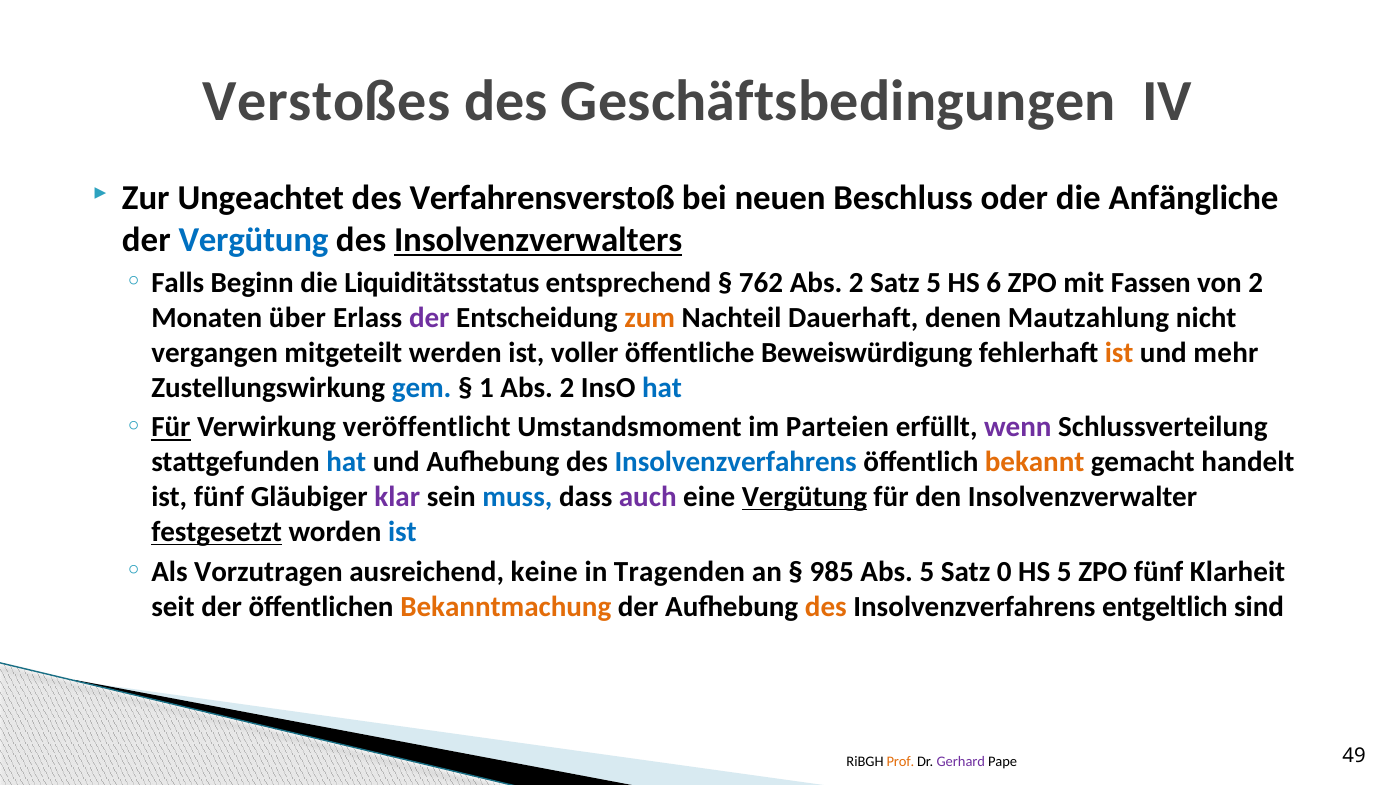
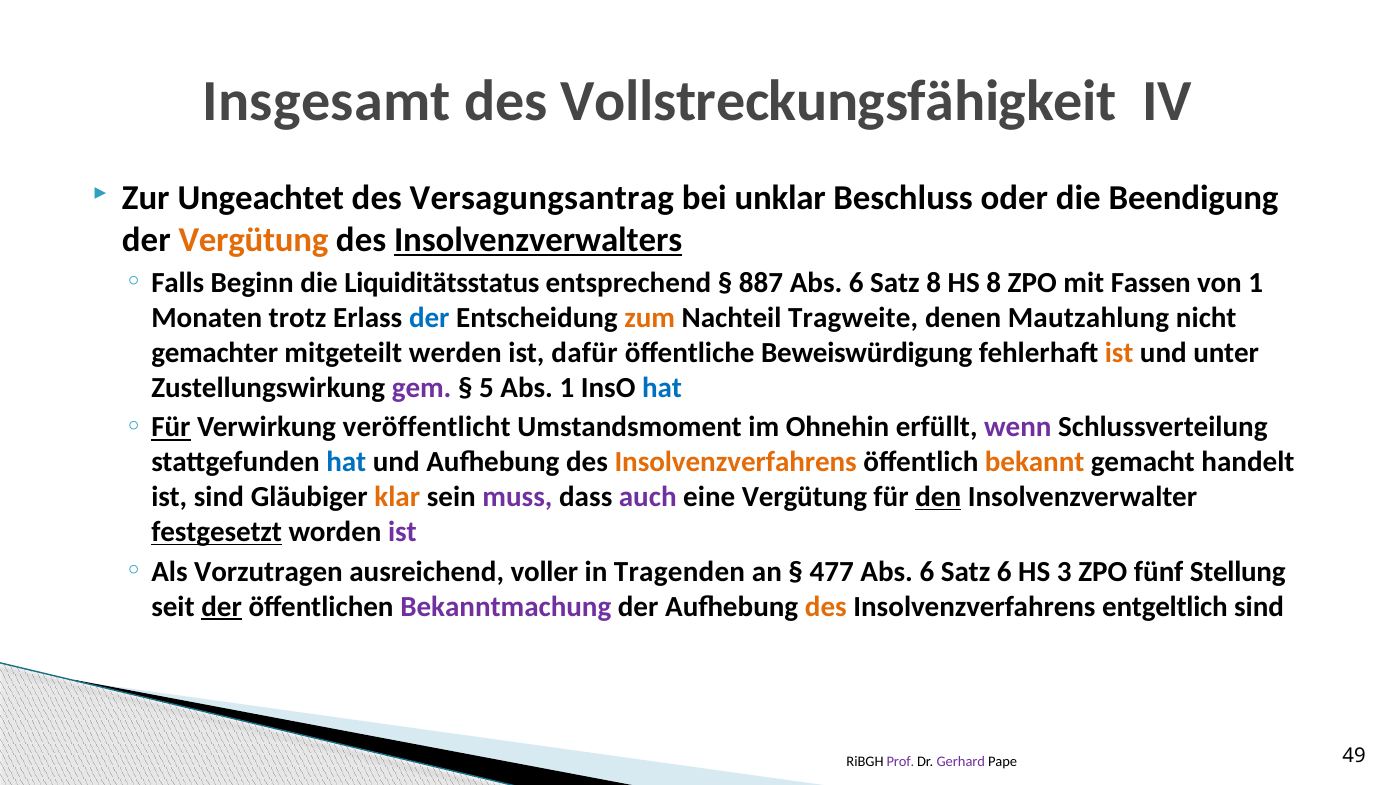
Verstoßes: Verstoßes -> Insgesamt (327, 101)
Geschäftsbedingungen: Geschäftsbedingungen -> Vollstreckungsfähigkeit (839, 101)
Verfahrensverstoß: Verfahrensverstoß -> Versagungsantrag (542, 198)
neuen: neuen -> unklar (780, 198)
Anfängliche: Anfängliche -> Beendigung (1194, 198)
Vergütung colour: blue -> orange (253, 240)
762: 762 -> 887 (761, 283)
2: 2 -> 6 (856, 283)
Satz 5: 5 -> 8 (934, 283)
HS 6: 6 -> 8 (994, 283)
von 2: 2 -> 1 (1256, 283)
über: über -> trotz (298, 318)
der colour: purple -> blue (429, 318)
Dauerhaft: Dauerhaft -> Tragweite (853, 318)
vergangen: vergangen -> gemachter (215, 353)
voller: voller -> dafür (585, 353)
mehr: mehr -> unter (1226, 353)
gem colour: blue -> purple (422, 388)
1: 1 -> 5 (487, 388)
2: 2 -> 1 (567, 388)
Parteien: Parteien -> Ohnehin (838, 427)
Insolvenzverfahrens colour: blue -> orange (736, 462)
ist fünf: fünf -> sind (219, 497)
klar colour: purple -> orange (397, 497)
muss colour: blue -> purple (517, 497)
Vergütung underline: present -> none (805, 497)
den underline: none -> present (938, 497)
ist colour: blue -> purple (402, 532)
keine: keine -> voller (544, 572)
985: 985 -> 477 (832, 572)
5: 5 -> 6 (927, 572)
Satz 0: 0 -> 6 (1004, 572)
HS 5: 5 -> 3 (1064, 572)
Klarheit: Klarheit -> Stellung (1238, 572)
der underline: none -> present (222, 607)
Bekanntmachung colour: orange -> purple (506, 607)
Prof colour: orange -> purple (900, 762)
